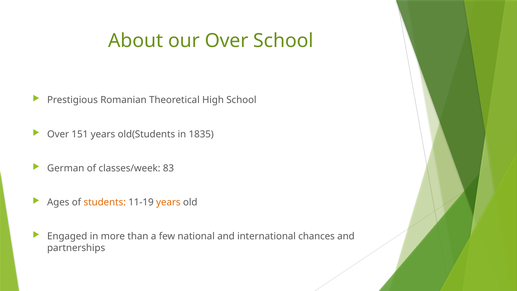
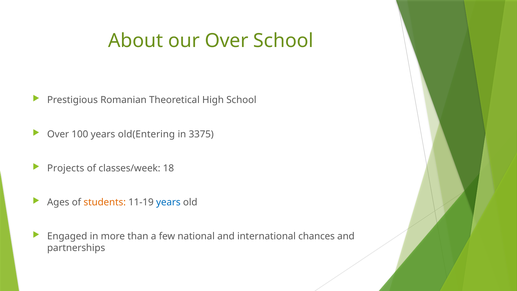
151: 151 -> 100 (80, 134)
old(Students: old(Students -> old(Entering (146, 134)
1835: 1835 -> 3375 (201, 134)
German: German -> Projects (66, 168)
83: 83 -> 18 (168, 168)
years colour: orange -> blue (168, 202)
